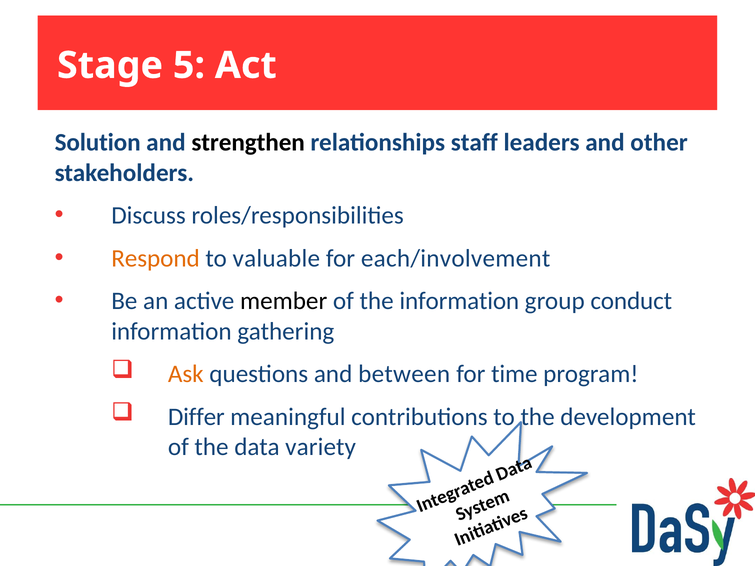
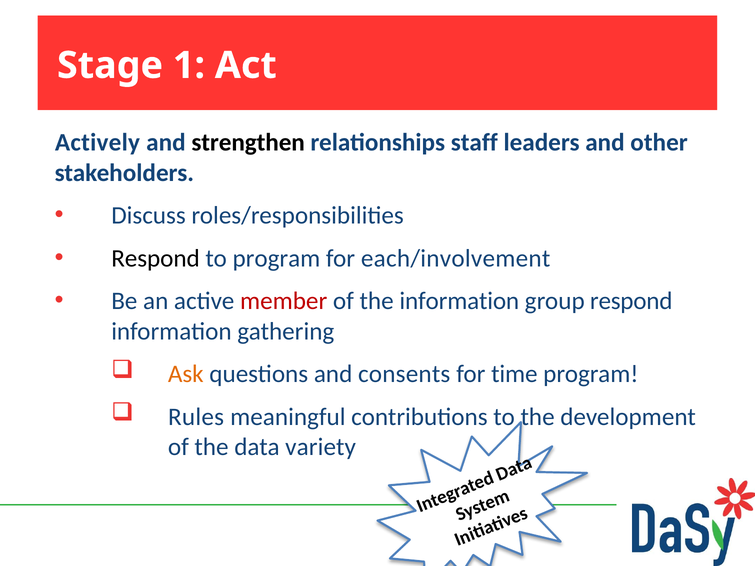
5: 5 -> 1 (189, 65)
Solution: Solution -> Actively (97, 143)
Respond colour: orange -> black (156, 258)
to valuable: valuable -> program (276, 258)
member colour: black -> red (284, 301)
group conduct: conduct -> respond (631, 301)
between: between -> consents (404, 374)
Differ: Differ -> Rules (196, 417)
